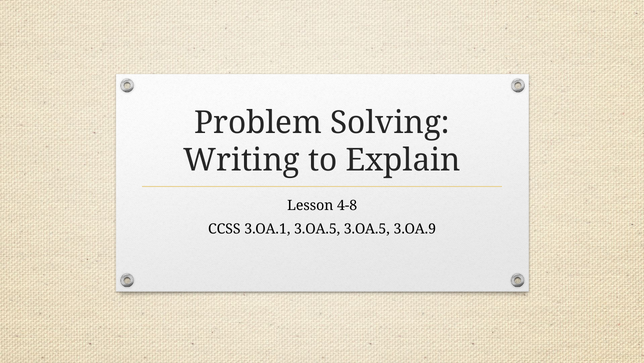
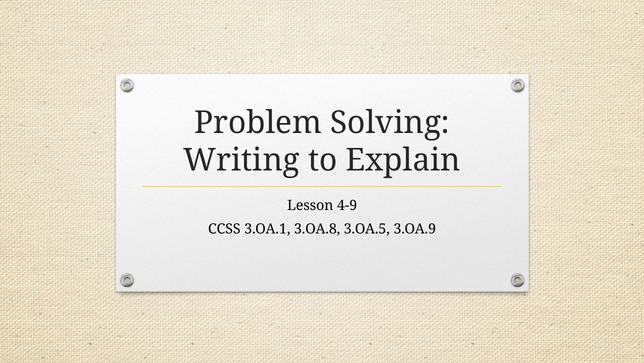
4-8: 4-8 -> 4-9 (347, 205)
3.OA.1 3.OA.5: 3.OA.5 -> 3.OA.8 (317, 229)
